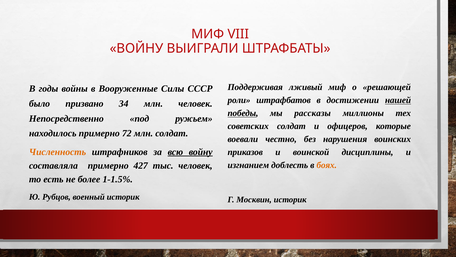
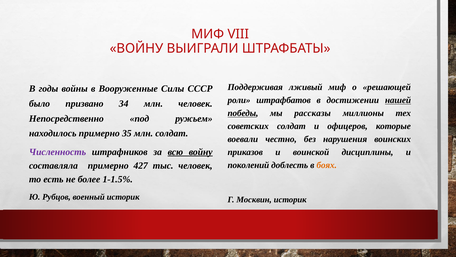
72: 72 -> 35 (127, 133)
Численность colour: orange -> purple (58, 152)
изгнанием: изгнанием -> поколений (248, 165)
